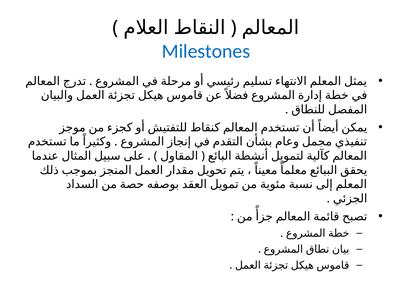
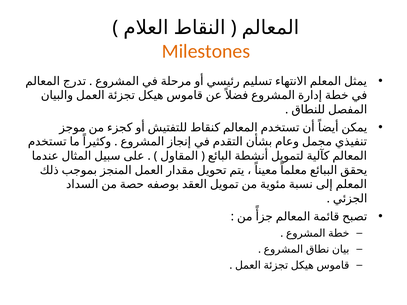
Milestones colour: blue -> orange (206, 51)
